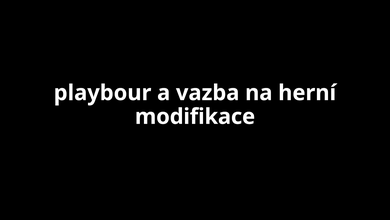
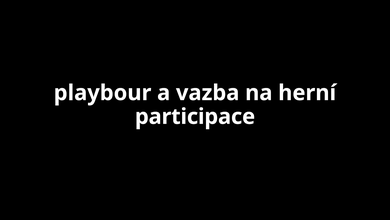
modifikace: modifikace -> participace (195, 116)
